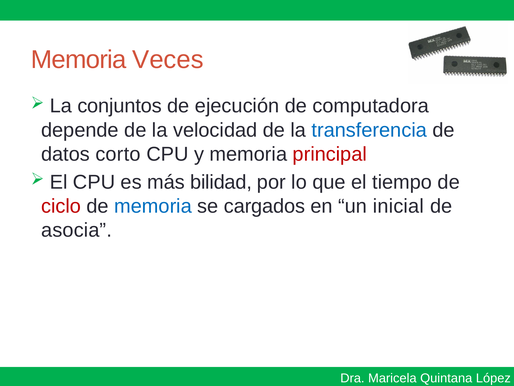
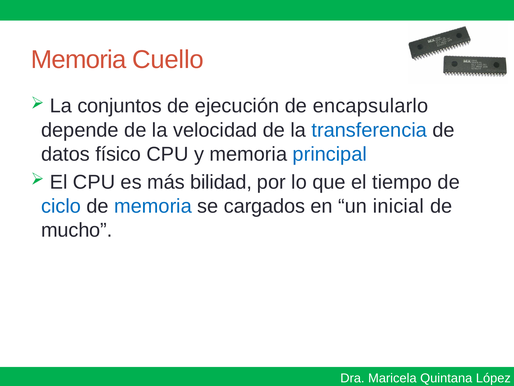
Veces: Veces -> Cuello (168, 60)
computadora: computadora -> encapsularlo (371, 106)
corto: corto -> físico (118, 154)
principal colour: red -> blue (330, 154)
ciclo colour: red -> blue (61, 206)
asocia: asocia -> mucho (77, 230)
